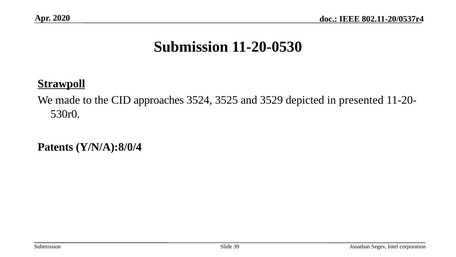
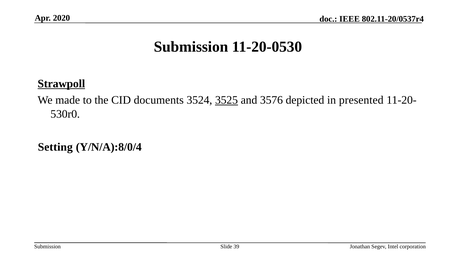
approaches: approaches -> documents (159, 100)
3525 underline: none -> present (226, 100)
3529: 3529 -> 3576 (271, 100)
Patents: Patents -> Setting (55, 147)
